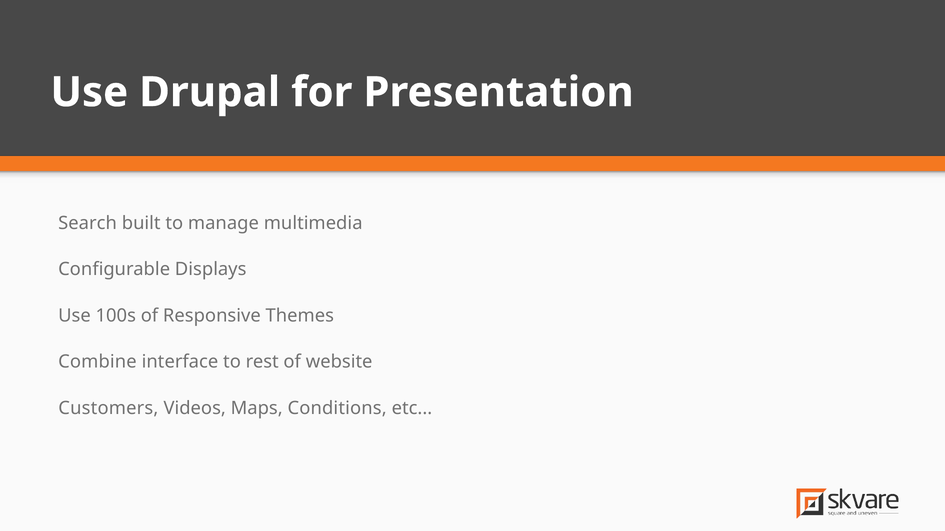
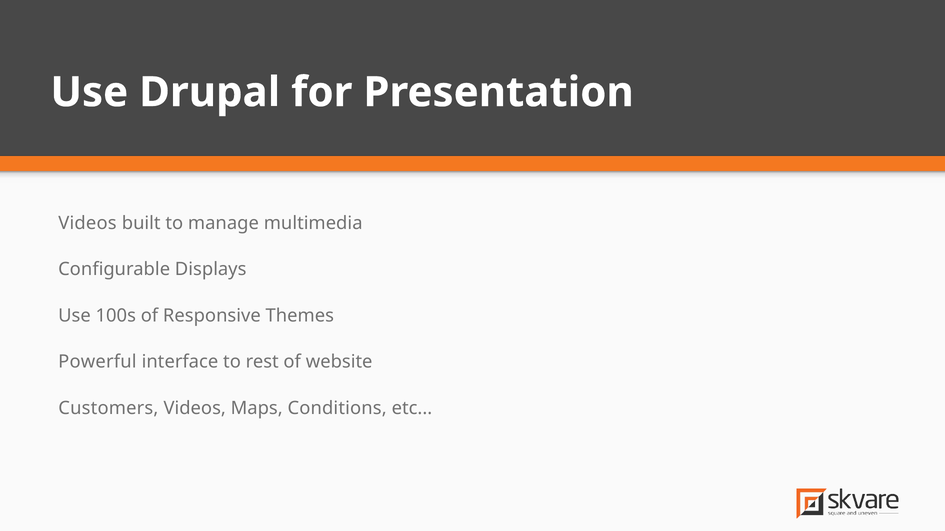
Search: Search -> Videos (88, 223)
Combine: Combine -> Powerful (97, 362)
